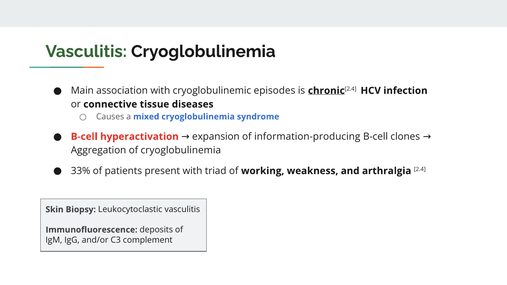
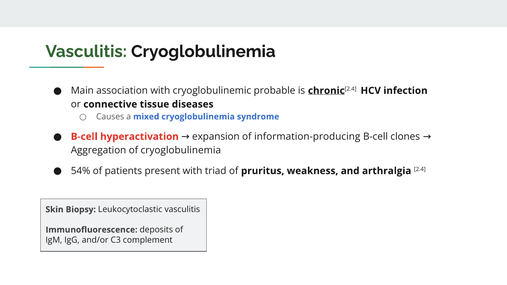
episodes: episodes -> probable (275, 91)
33%: 33% -> 54% (81, 171)
working: working -> pruritus (263, 171)
